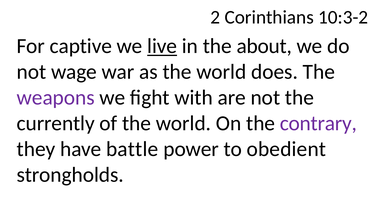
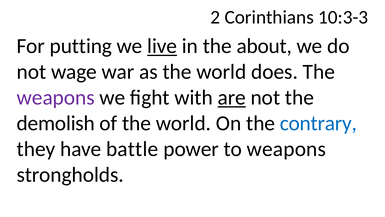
10:3-2: 10:3-2 -> 10:3-3 (343, 17)
captive: captive -> putting (81, 46)
are underline: none -> present (232, 97)
currently: currently -> demolish (56, 123)
contrary colour: purple -> blue (318, 123)
to obedient: obedient -> weapons (286, 149)
